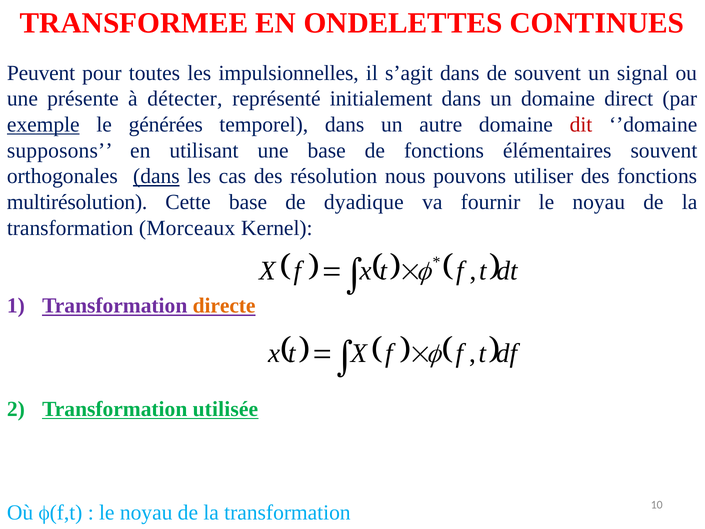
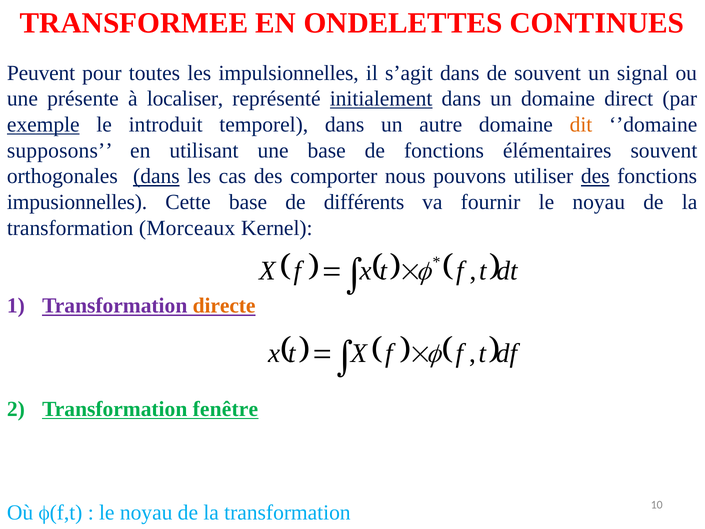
détecter: détecter -> localiser (185, 99)
initialement underline: none -> present (381, 99)
générées: générées -> introduit (166, 125)
dit colour: red -> orange (581, 125)
résolution: résolution -> comporter (334, 176)
des underline: none -> present (595, 176)
multirésolution: multirésolution -> impusionnelles (77, 202)
dyadique: dyadique -> différents (364, 202)
utilisée: utilisée -> fenêtre (225, 409)
